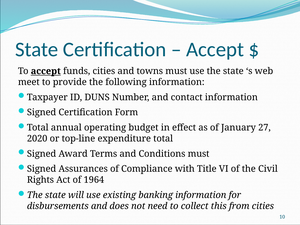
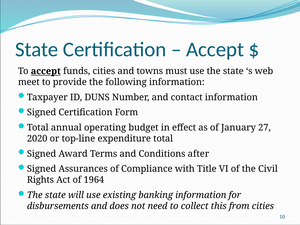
Conditions must: must -> after (198, 154)
